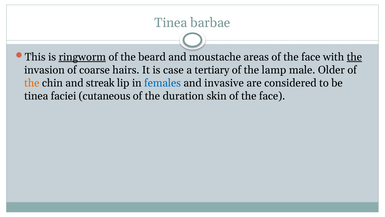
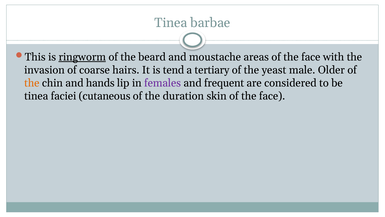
the underline: present -> none (354, 57)
case: case -> tend (174, 70)
lamp: lamp -> yeast (274, 70)
streak: streak -> hands (100, 83)
females colour: blue -> purple (163, 83)
invasive: invasive -> frequent (224, 83)
